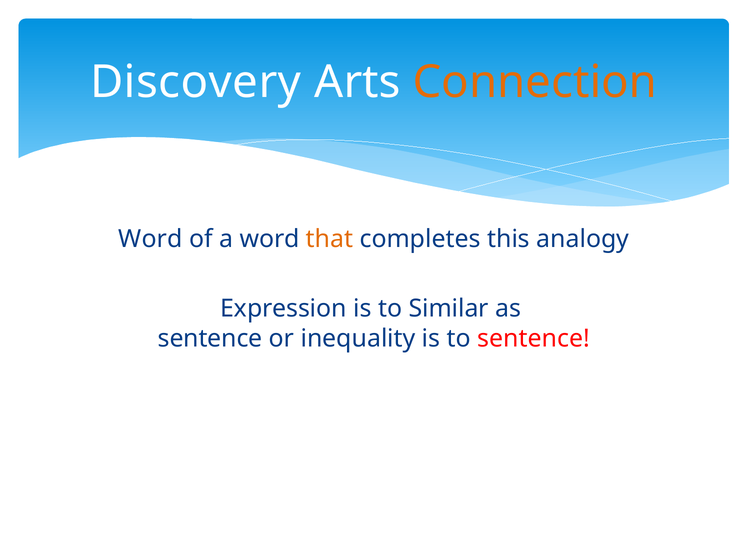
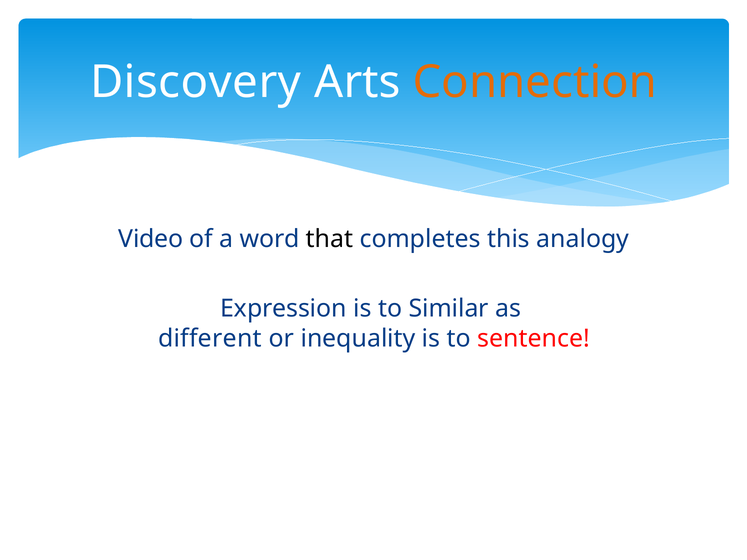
Word: Word -> Video (151, 239)
that colour: orange -> black (330, 239)
sentence: sentence -> different (210, 339)
